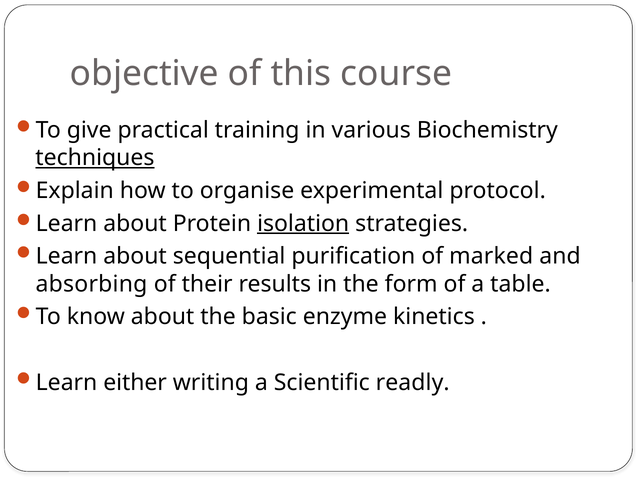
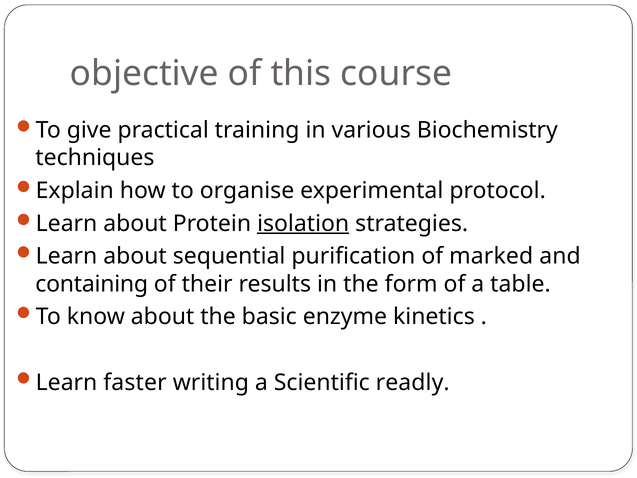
techniques underline: present -> none (95, 158)
absorbing: absorbing -> containing (92, 284)
either: either -> faster (135, 382)
